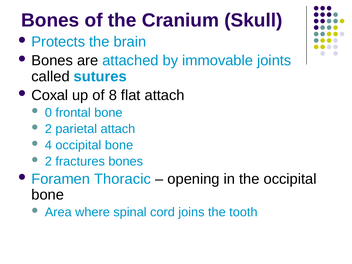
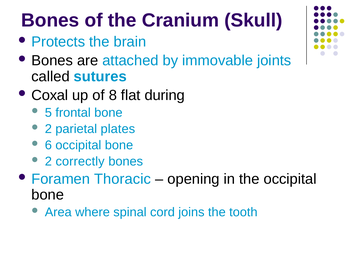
flat attach: attach -> during (165, 95)
0: 0 -> 5 (48, 113)
parietal attach: attach -> plates (118, 129)
4: 4 -> 6 (48, 145)
fractures: fractures -> correctly (80, 161)
